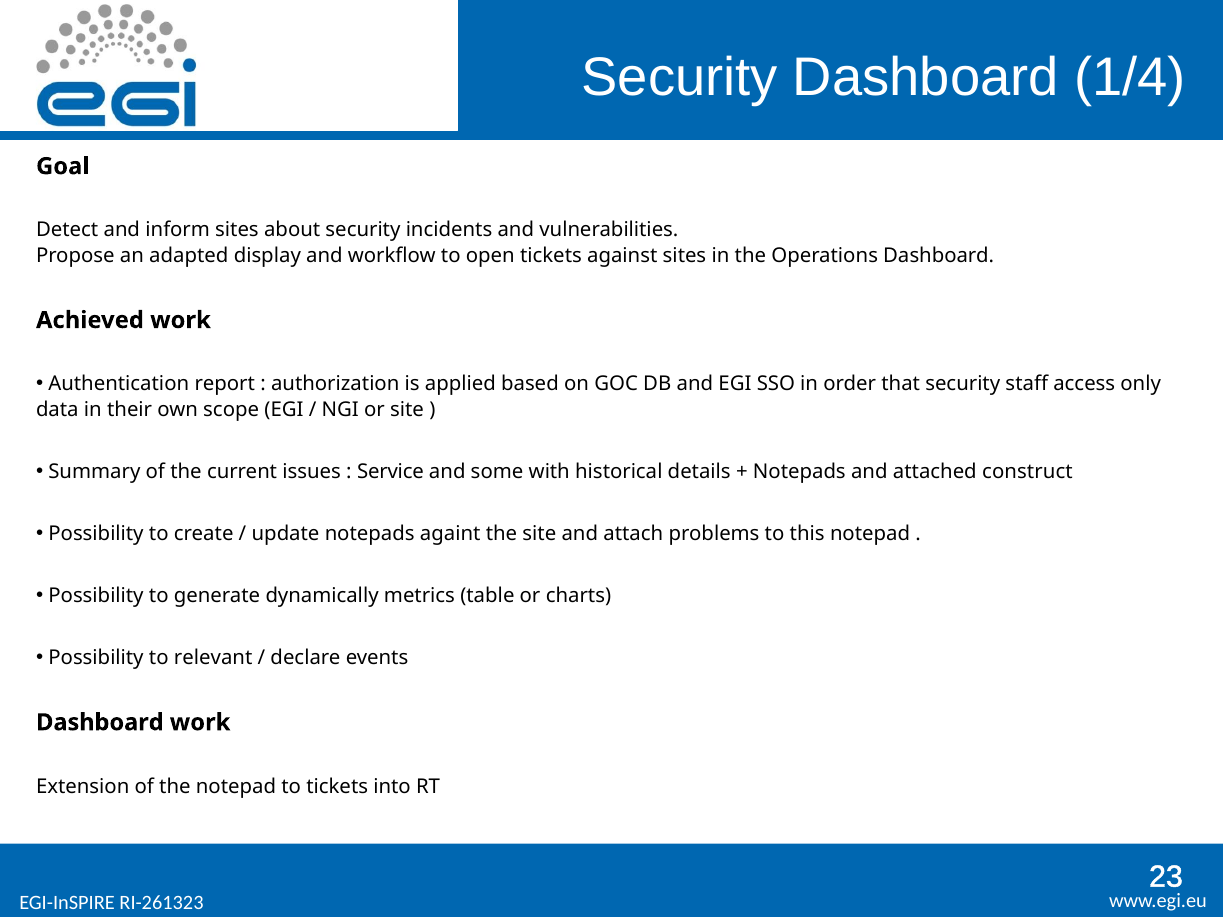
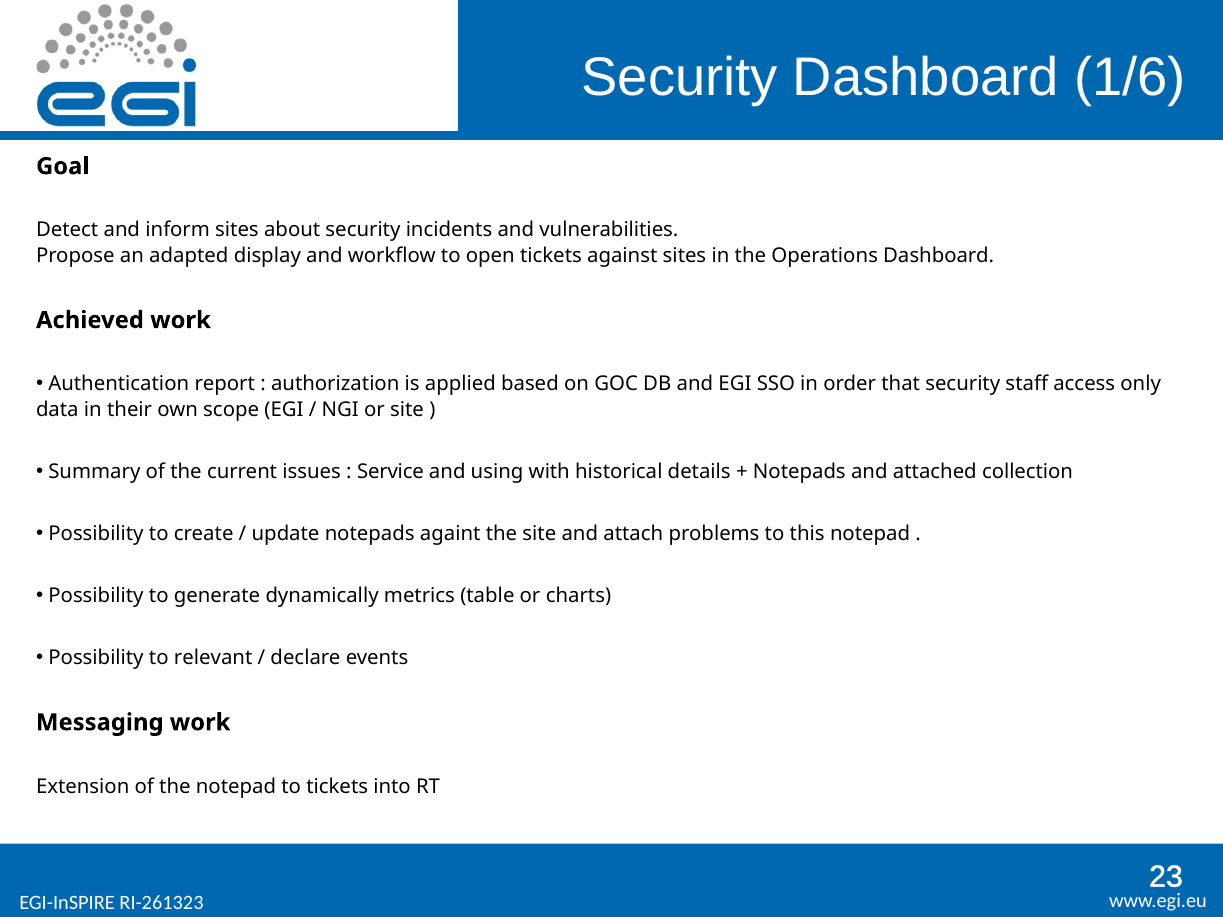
1/4: 1/4 -> 1/6 (1130, 78)
some: some -> using (497, 472)
construct: construct -> collection (1028, 472)
Dashboard: Dashboard -> Messaging (100, 723)
